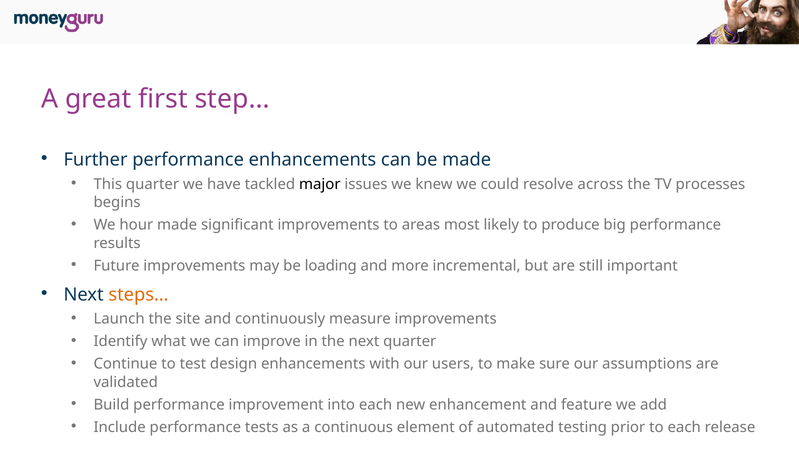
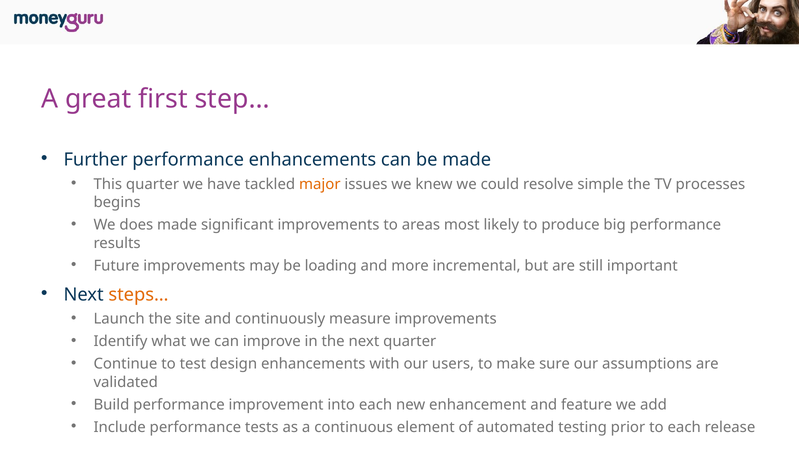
major colour: black -> orange (320, 184)
across: across -> simple (601, 184)
hour: hour -> does (136, 225)
